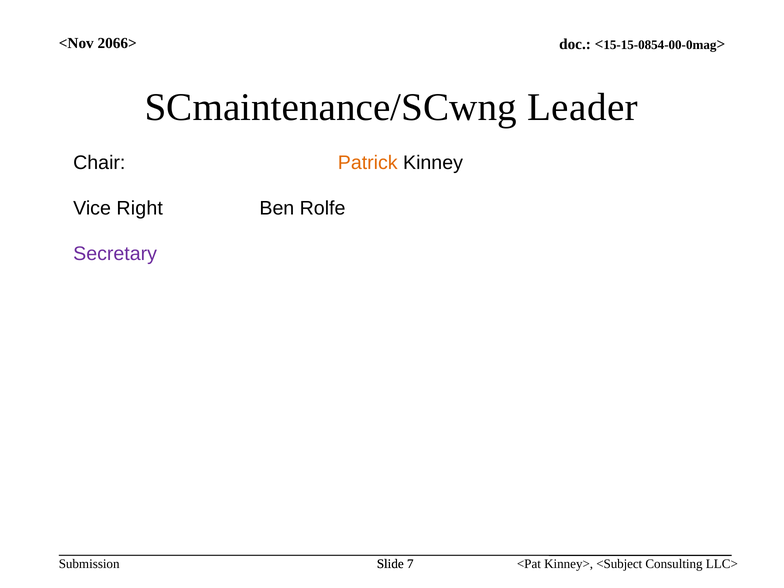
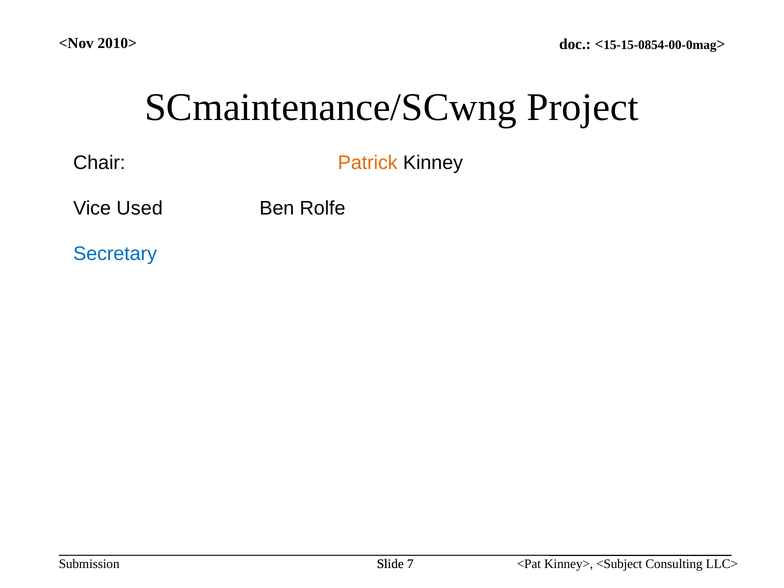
2066>: 2066> -> 2010> (117, 43)
Leader: Leader -> Project (583, 107)
Right: Right -> Used (140, 208)
Secretary colour: purple -> blue (115, 254)
